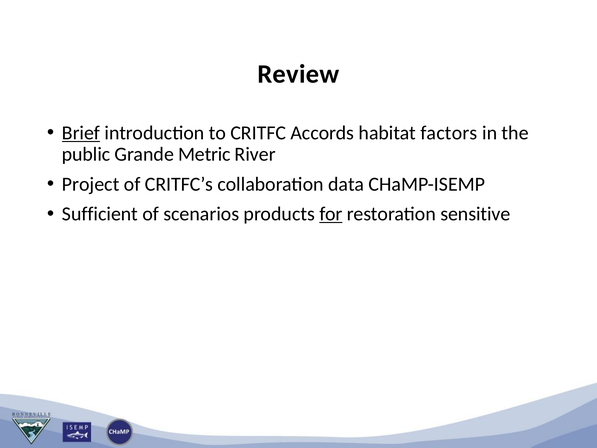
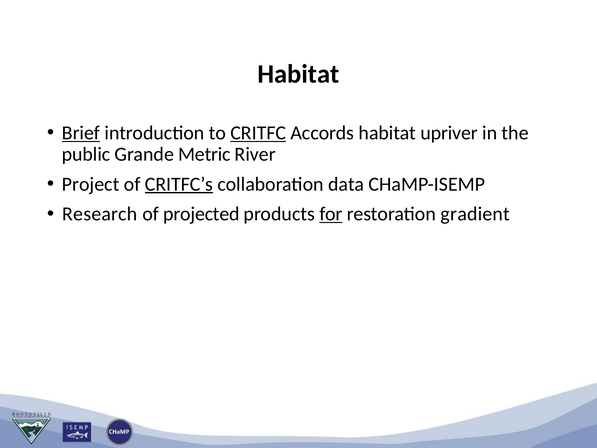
Review: Review -> Habitat (298, 74)
CRITFC underline: none -> present (258, 133)
factors: factors -> upriver (449, 133)
CRITFC’s underline: none -> present (179, 184)
Sufficient: Sufficient -> Research (100, 214)
scenarios: scenarios -> projected (201, 214)
sensitive: sensitive -> gradient (475, 214)
